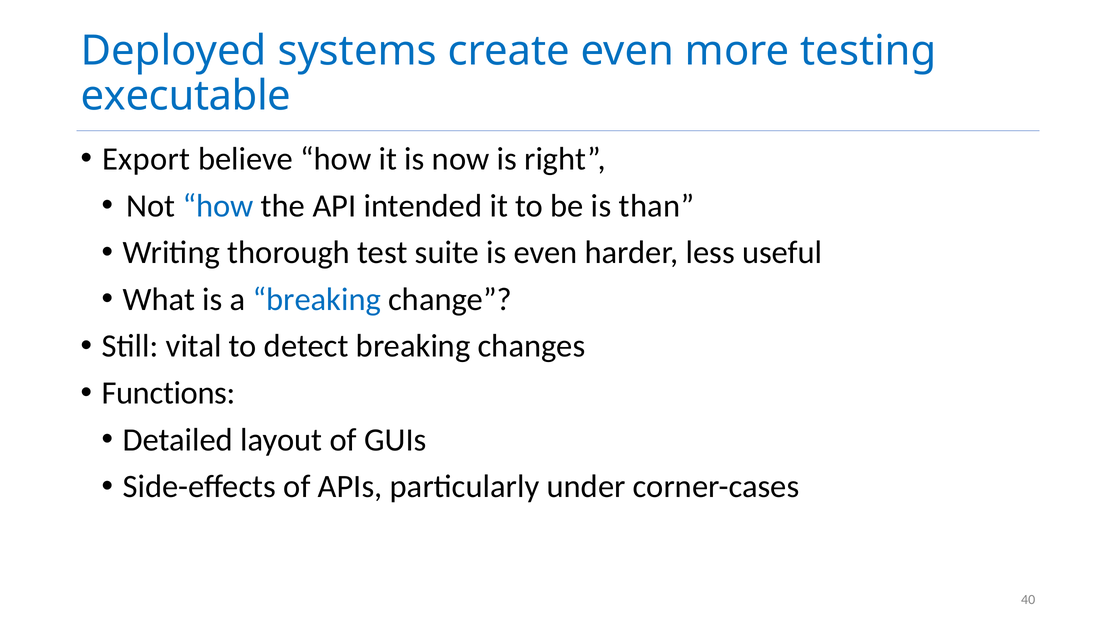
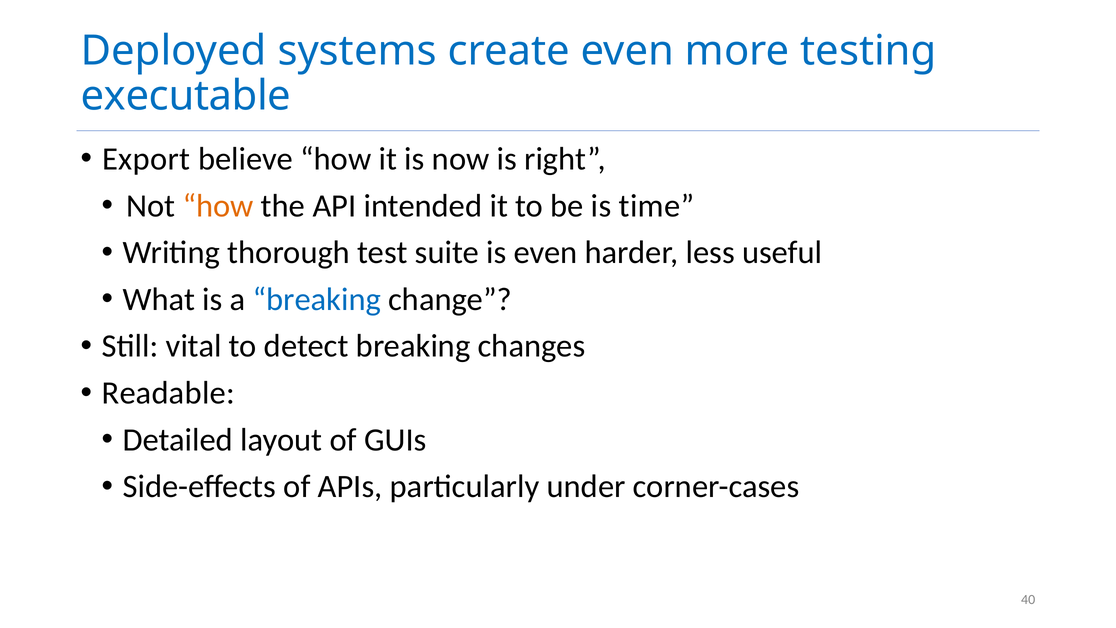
how colour: blue -> orange (218, 206)
than: than -> time (657, 206)
Functions: Functions -> Readable (168, 393)
